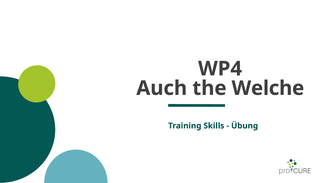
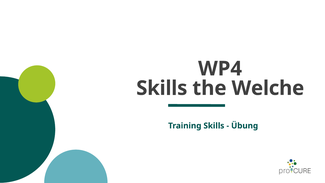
Auch: Auch -> Skills (162, 88)
